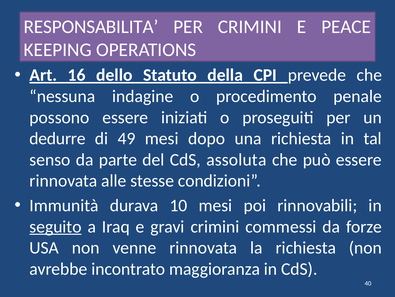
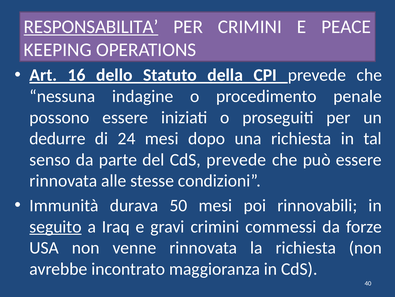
RESPONSABILITA underline: none -> present (91, 27)
49: 49 -> 24 (127, 138)
CdS assoluta: assoluta -> prevede (236, 159)
10: 10 -> 50 (178, 205)
